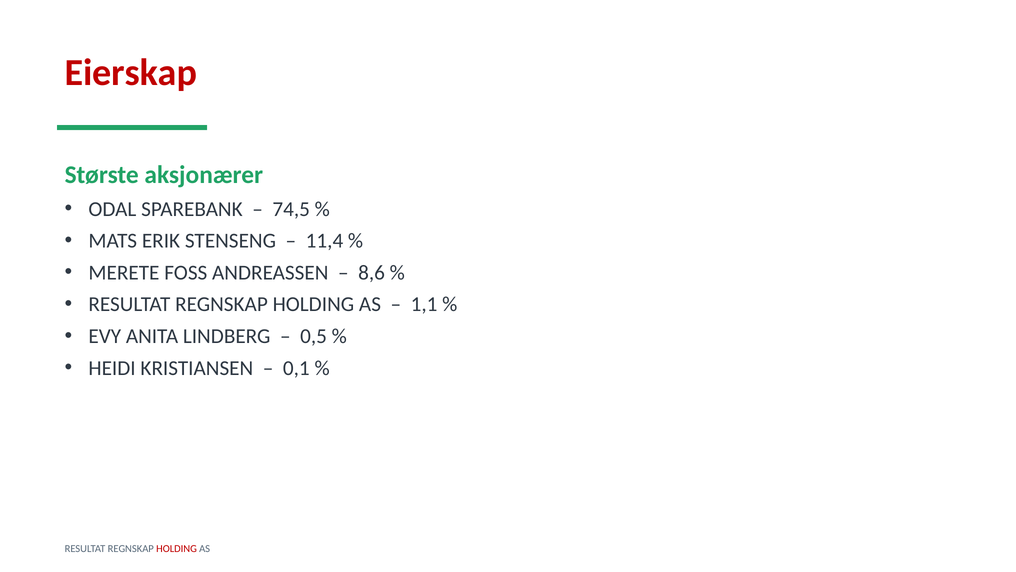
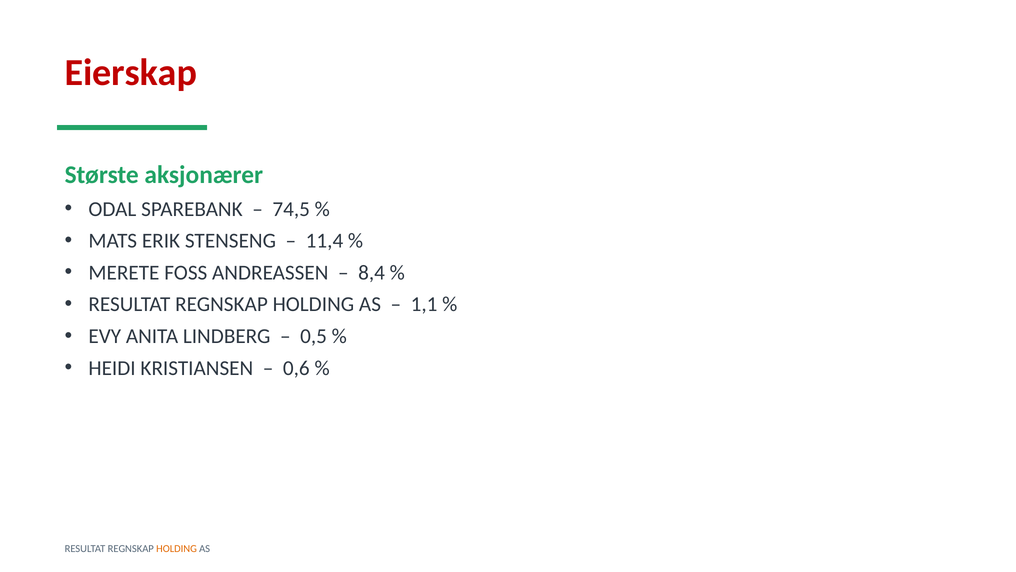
8,6: 8,6 -> 8,4 (372, 272)
0,1: 0,1 -> 0,6 (296, 368)
HOLDING colour: red -> orange (177, 548)
